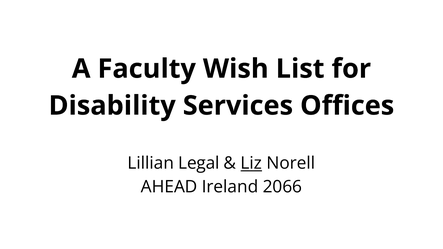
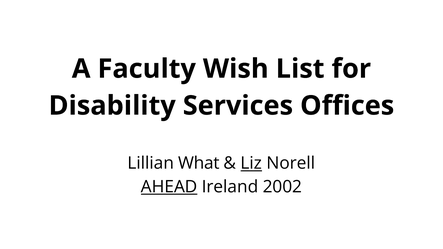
Legal: Legal -> What (199, 163)
AHEAD underline: none -> present (169, 187)
2066: 2066 -> 2002 (282, 187)
